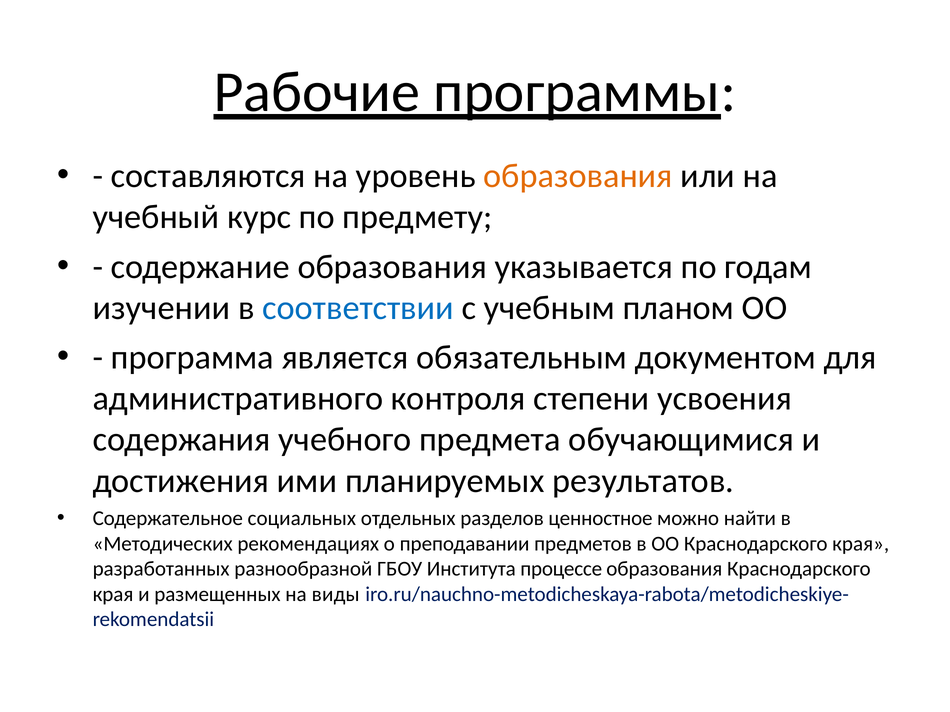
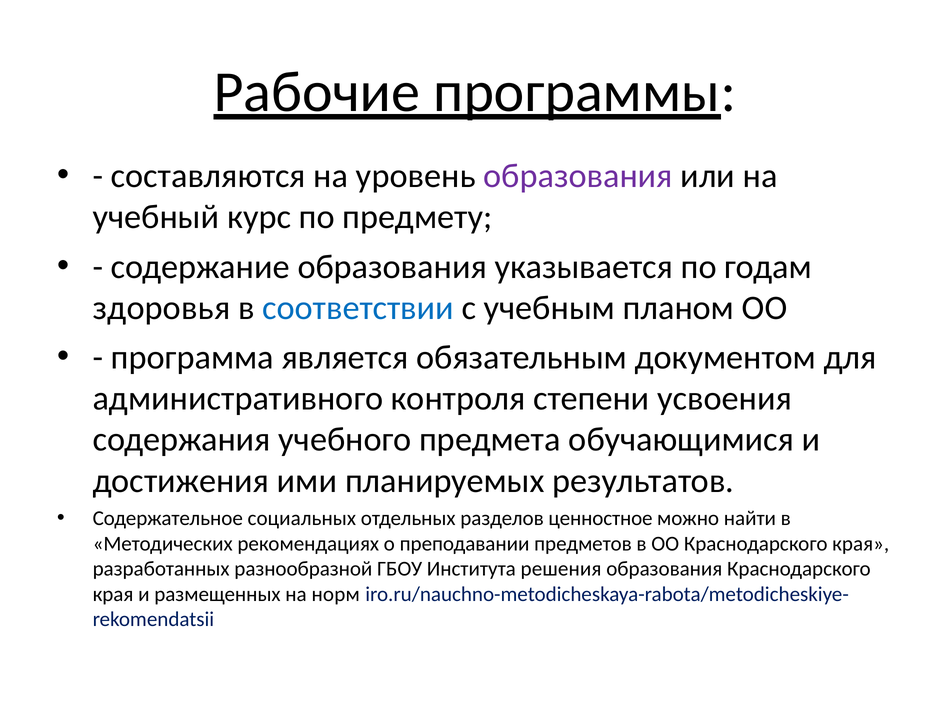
образования colour: orange -> purple (578, 176)
изучении: изучении -> здоровья (161, 308)
процессе: процессе -> решения (561, 569)
виды: виды -> норм (336, 595)
